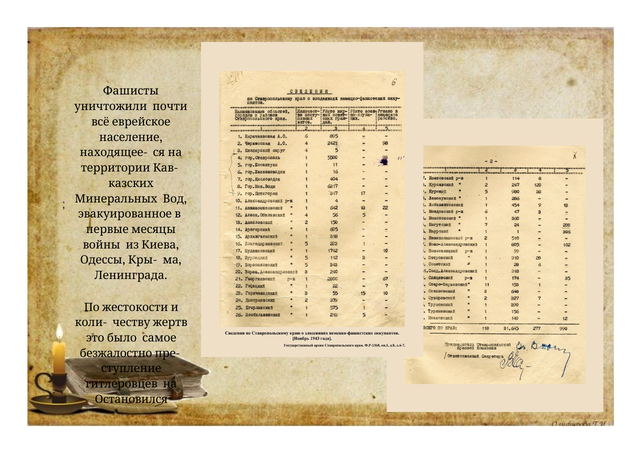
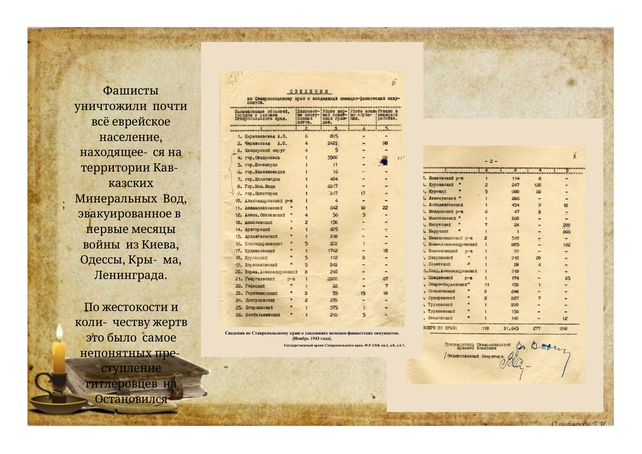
безжалостно: безжалостно -> непонятных (116, 353)
